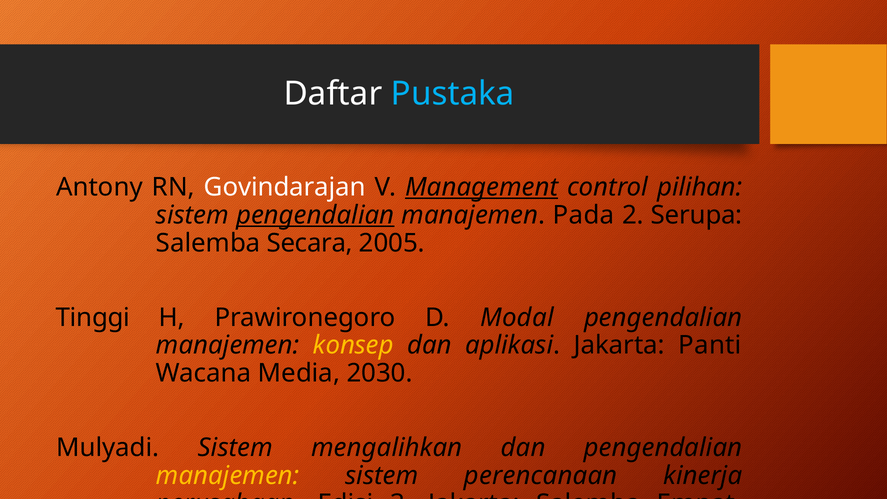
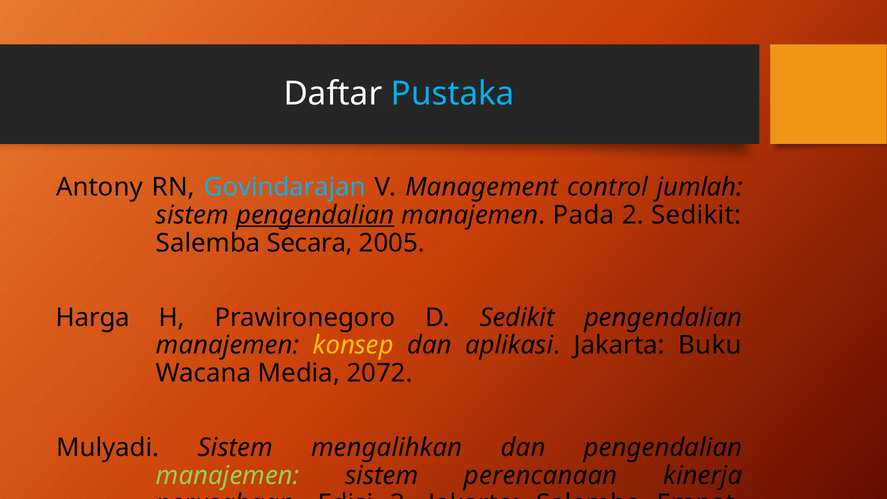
Govindarajan colour: white -> light blue (285, 187)
Management underline: present -> none (482, 187)
pilihan: pilihan -> jumlah (700, 187)
2 Serupa: Serupa -> Sedikit (696, 215)
Tinggi: Tinggi -> Harga (93, 317)
D Modal: Modal -> Sedikit (517, 317)
Panti: Panti -> Buku (710, 345)
2030: 2030 -> 2072 (380, 373)
manajemen colour: yellow -> light green (228, 476)
